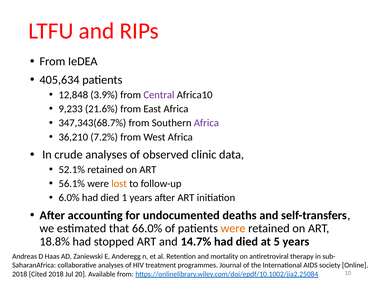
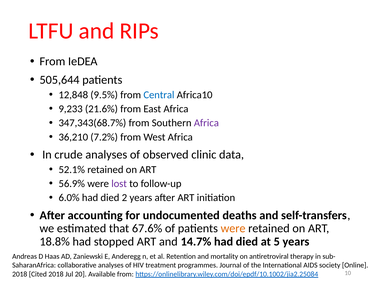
405,634: 405,634 -> 505,644 (60, 80)
3.9%: 3.9% -> 9.5% (104, 95)
Central colour: purple -> blue (159, 95)
56.1%: 56.1% -> 56.9% (72, 183)
lost colour: orange -> purple (119, 183)
1: 1 -> 2 (124, 198)
66.0%: 66.0% -> 67.6% (147, 228)
